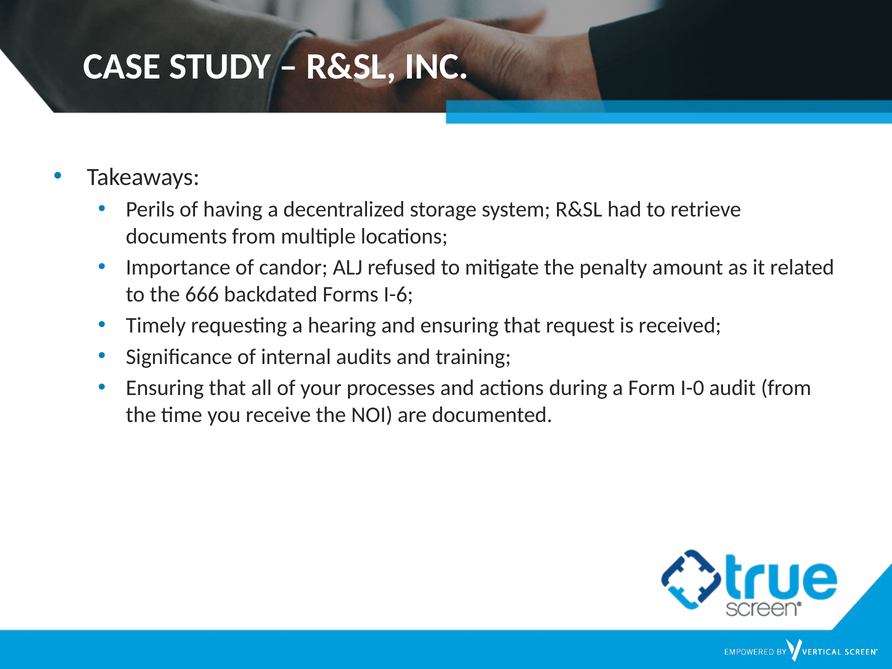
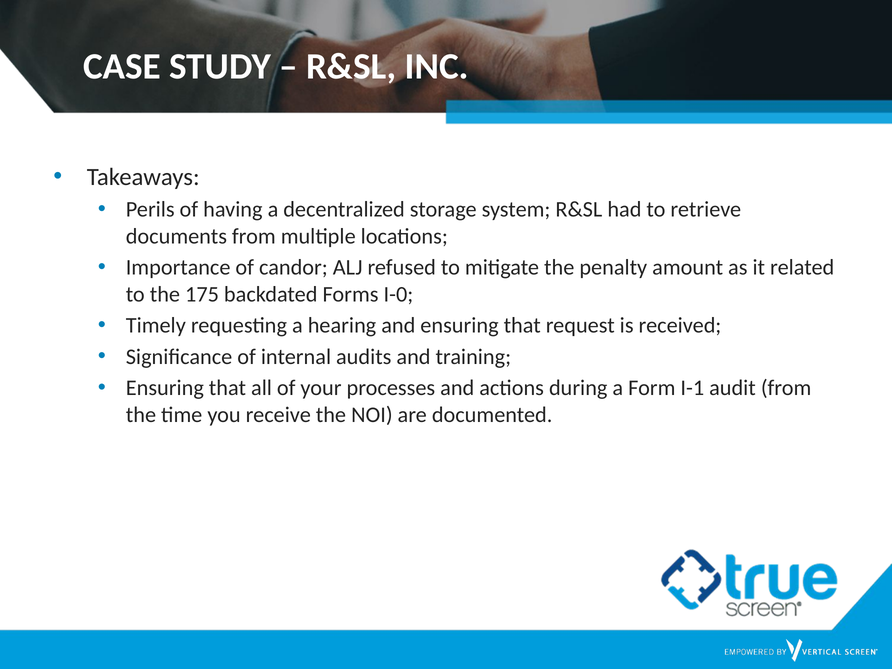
666: 666 -> 175 (202, 294)
I-6: I-6 -> I-0 (398, 294)
I-0: I-0 -> I-1 (692, 388)
